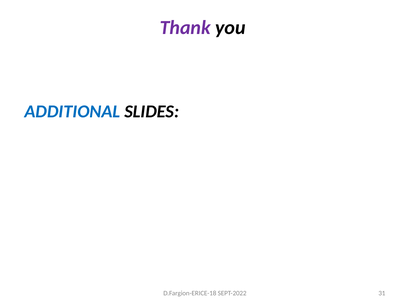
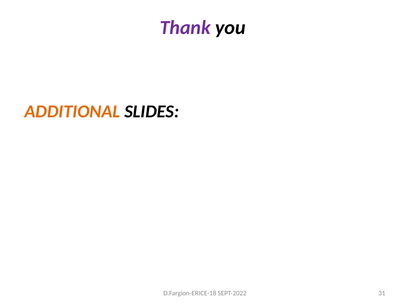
ADDITIONAL colour: blue -> orange (72, 112)
